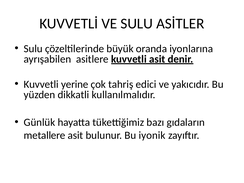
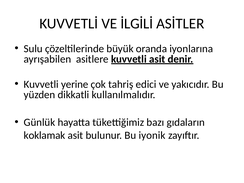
VE SULU: SULU -> İLGİLİ (137, 24)
metallere: metallere -> koklamak (45, 135)
